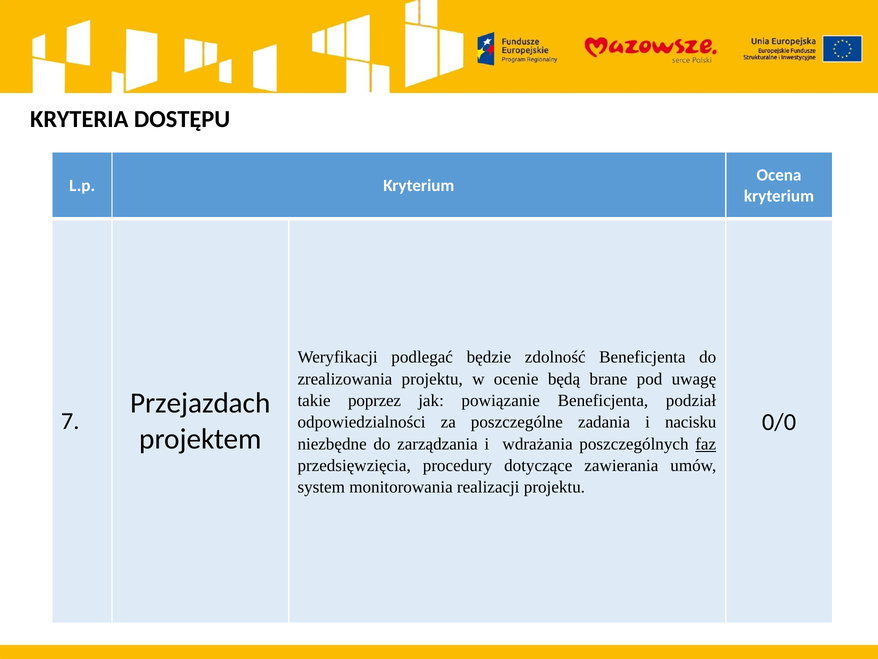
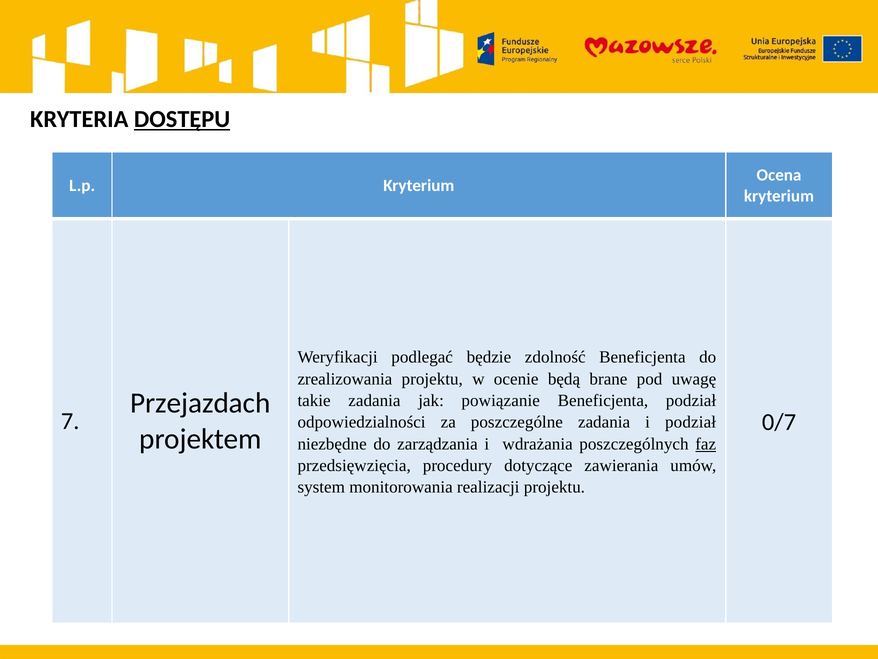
DOSTĘPU underline: none -> present (182, 119)
takie poprzez: poprzez -> zadania (374, 400)
0/0: 0/0 -> 0/7 (779, 422)
i nacisku: nacisku -> podział (691, 422)
